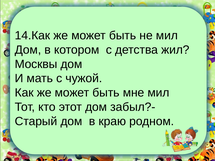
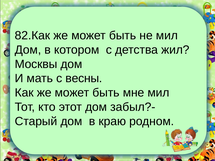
14.Как: 14.Как -> 82.Как (32, 36)
чужой: чужой -> весны (84, 79)
